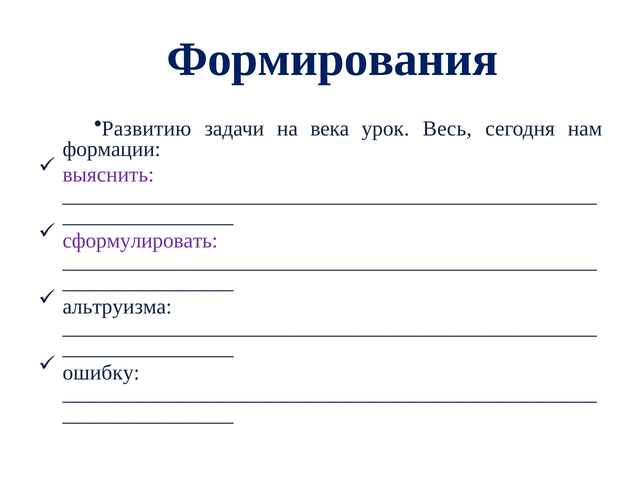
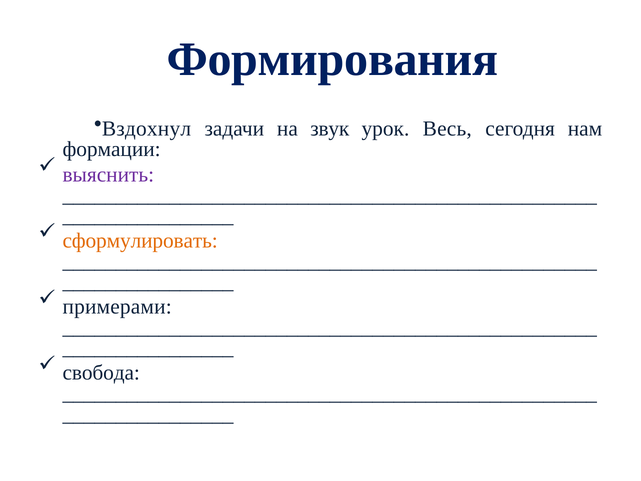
Развитию: Развитию -> Вздохнул (146, 129)
века: века -> звук (330, 129)
сформулировать colour: purple -> orange (140, 241)
альтруизма: альтруизма -> примерами (117, 307)
ошибку: ошибку -> свобода (101, 373)
